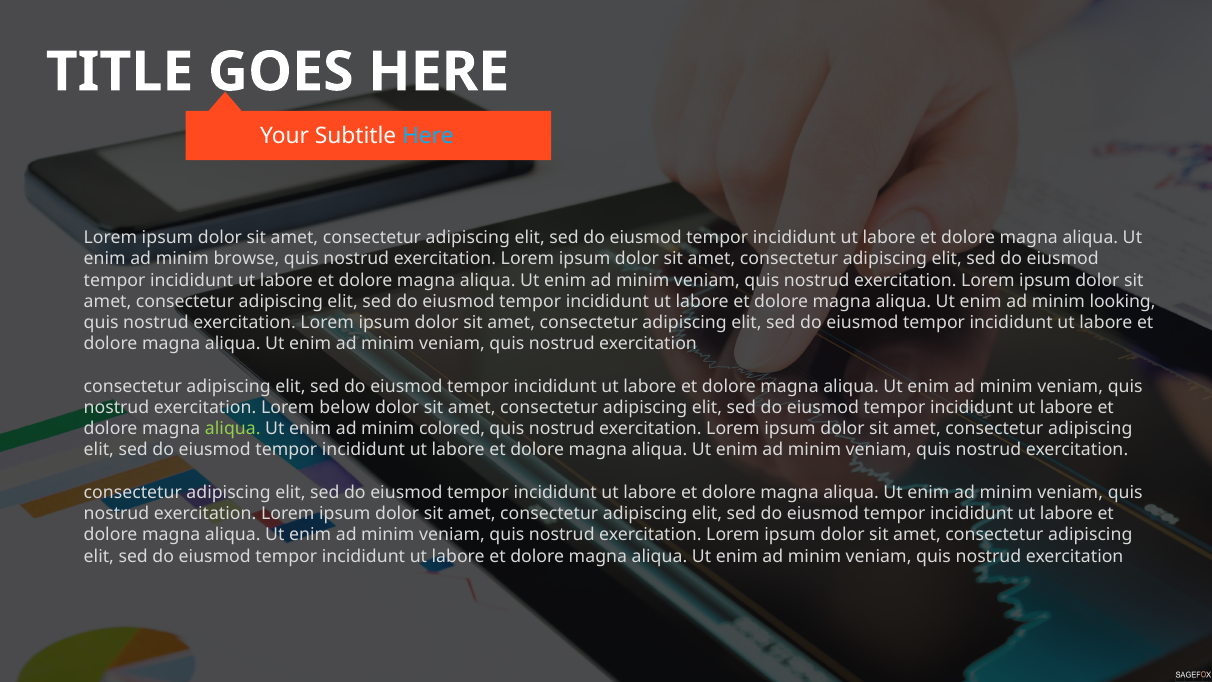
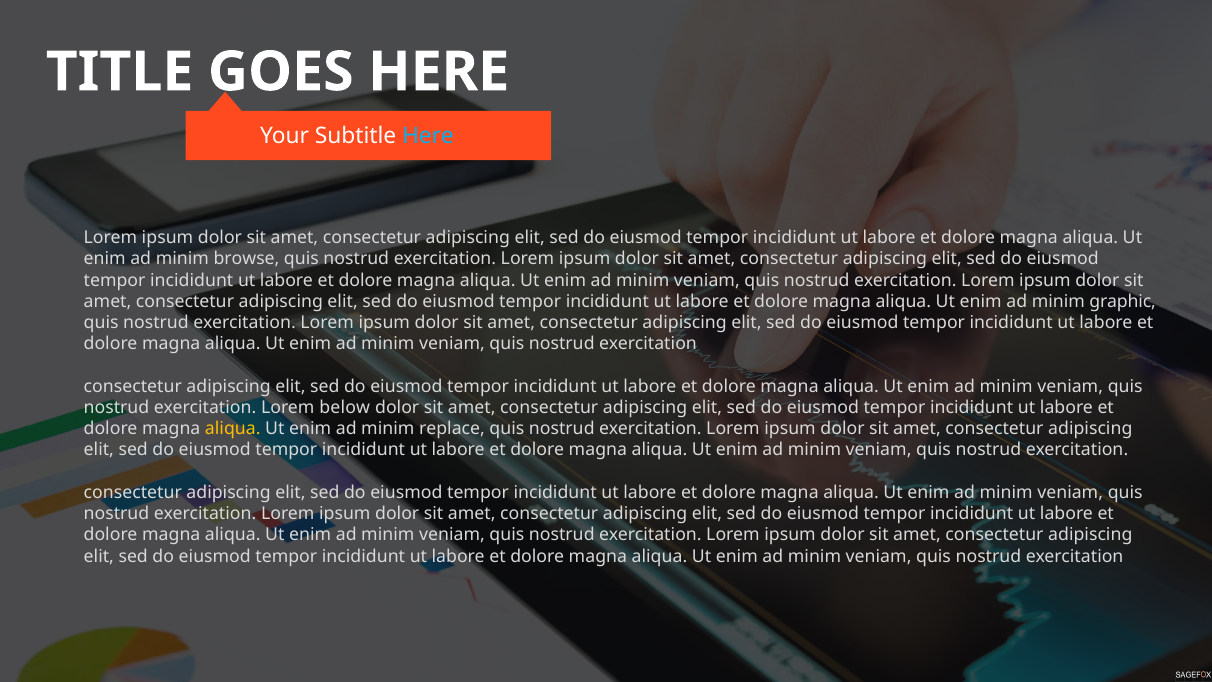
looking: looking -> graphic (1123, 301)
aliqua colour: light green -> yellow (233, 429)
colored: colored -> replace (452, 429)
